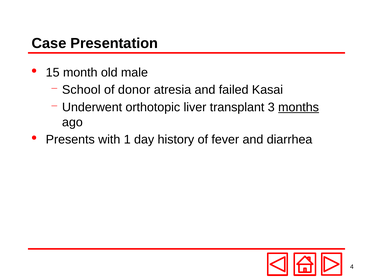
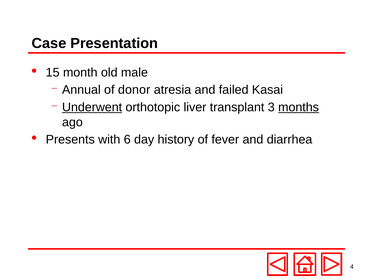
School: School -> Annual (81, 90)
Underwent underline: none -> present (92, 107)
1: 1 -> 6 (127, 140)
